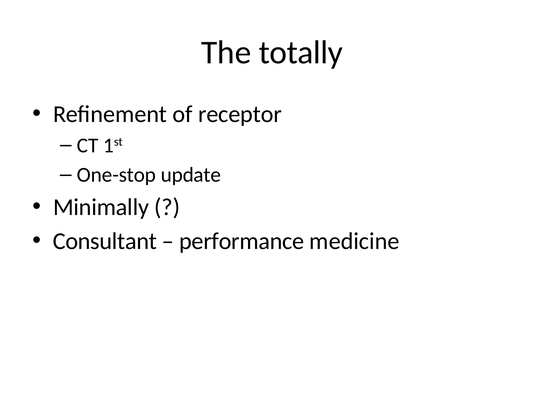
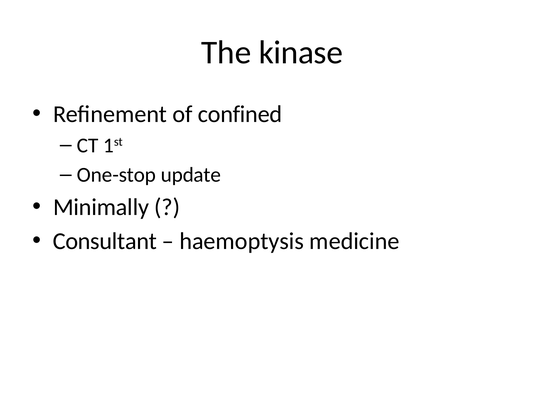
totally: totally -> kinase (301, 53)
receptor: receptor -> confined (240, 114)
performance: performance -> haemoptysis (242, 241)
